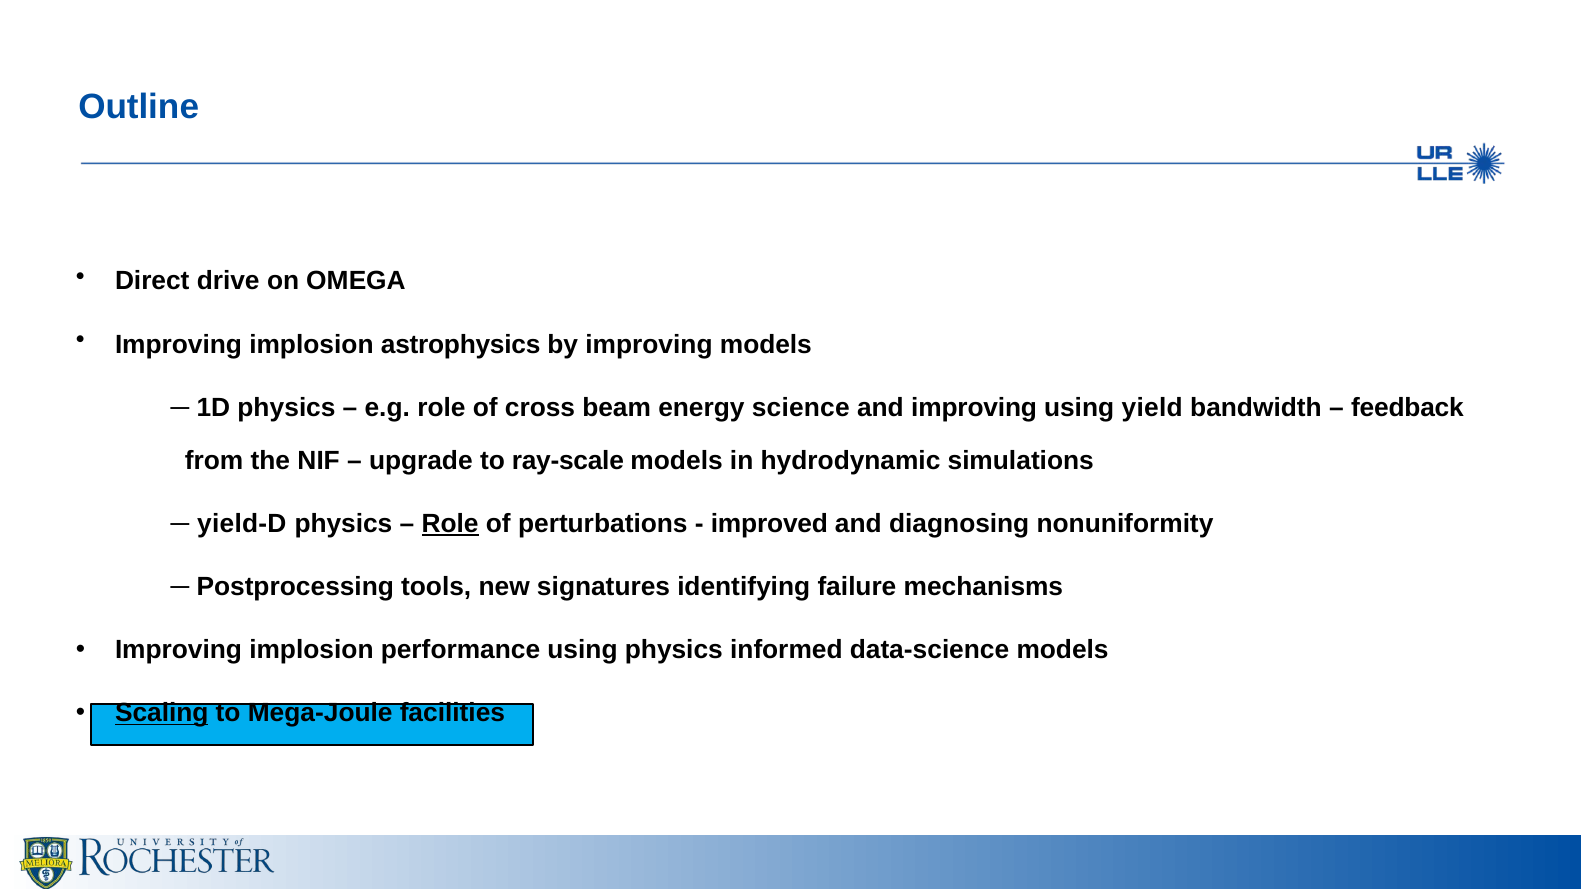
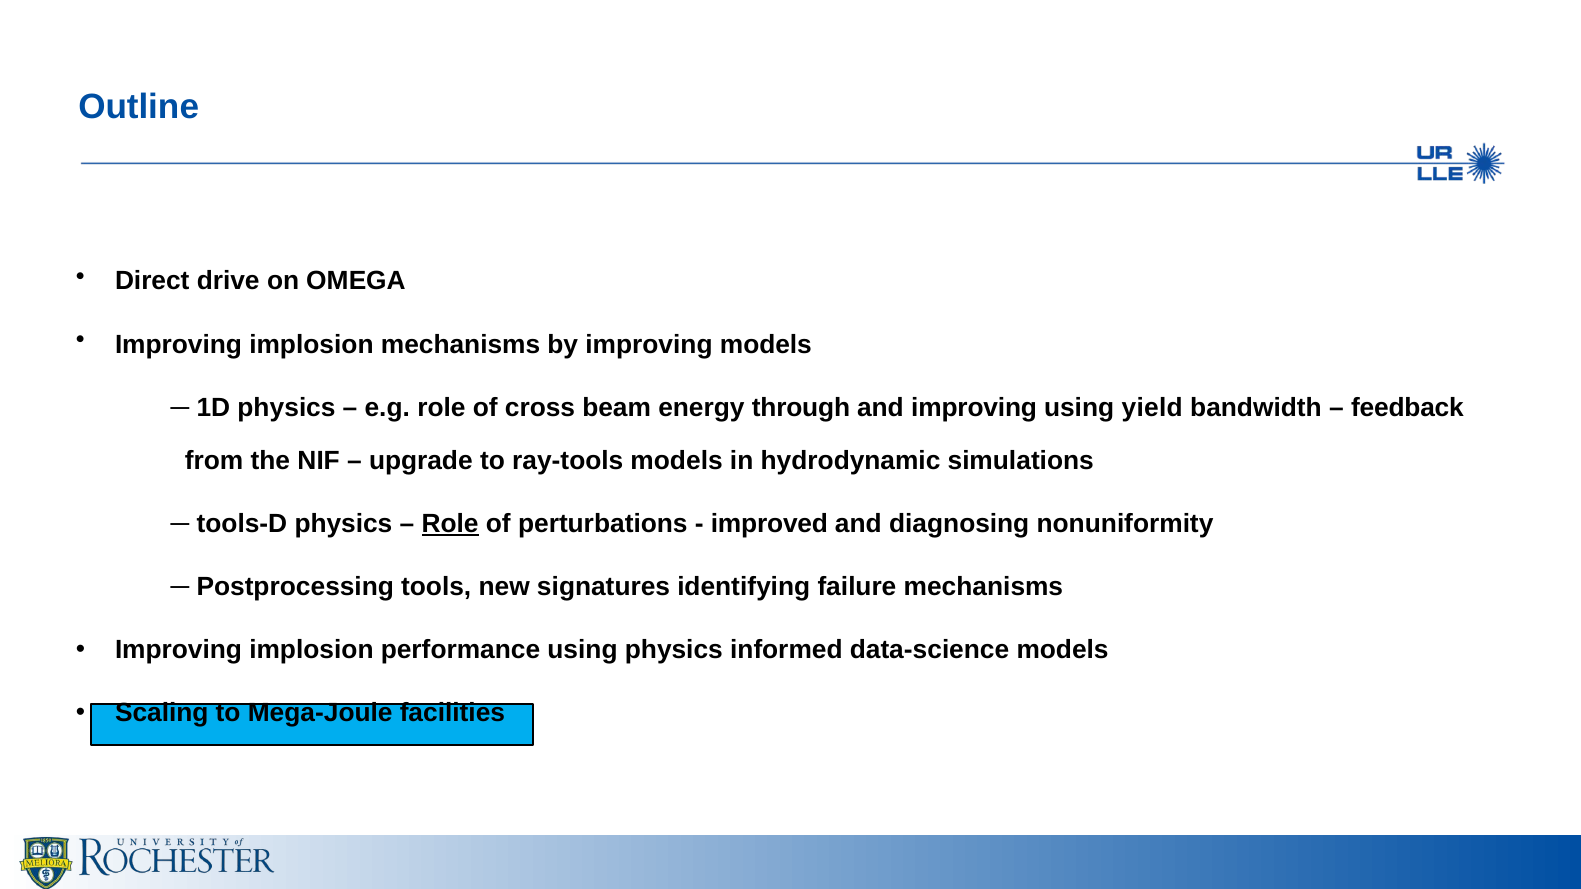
implosion astrophysics: astrophysics -> mechanisms (461, 345)
science: science -> through (801, 408)
ray-scale: ray-scale -> ray-tools (568, 461)
yield-D: yield-D -> tools-D (242, 524)
Scaling underline: present -> none (162, 713)
